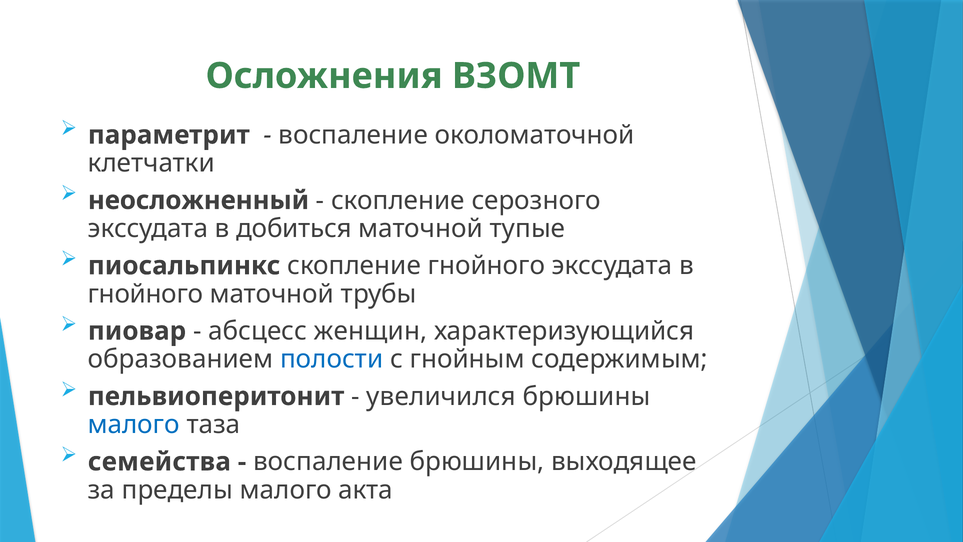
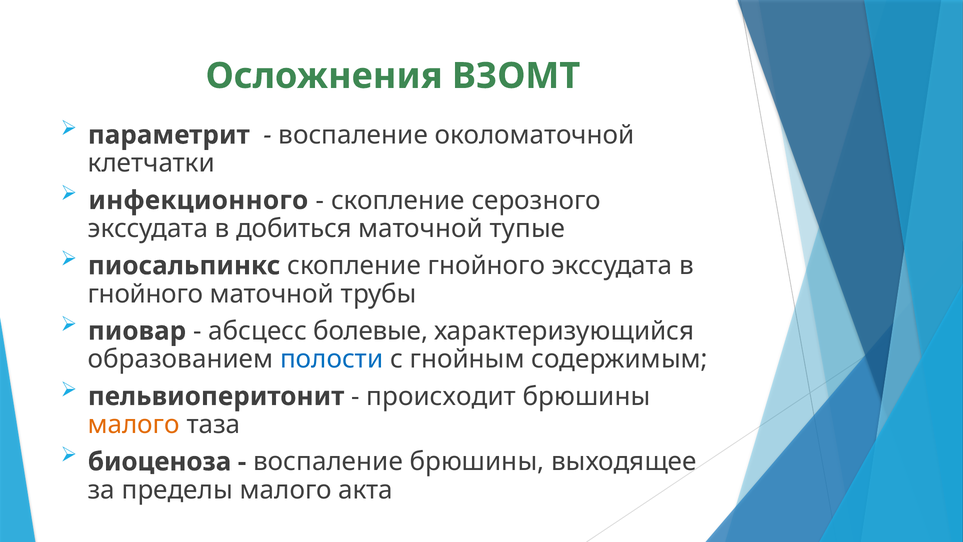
неосложненный: неосложненный -> инфекционного (198, 200)
женщин: женщин -> болевые (371, 331)
увеличился: увеличился -> происходит (441, 396)
малого colour: blue -> orange (134, 424)
семейства: семейства -> биоценоза (160, 462)
